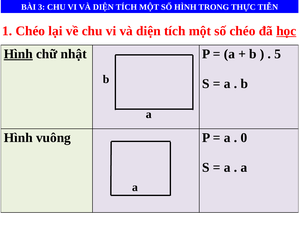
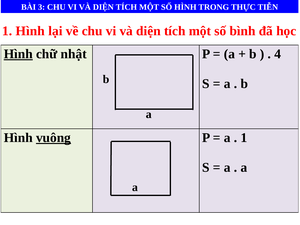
1 Chéo: Chéo -> Hình (30, 31)
số chéo: chéo -> bình (243, 31)
học underline: present -> none (286, 31)
5: 5 -> 4 (278, 54)
vuông underline: none -> present (53, 138)
0: 0 -> 1 (244, 138)
